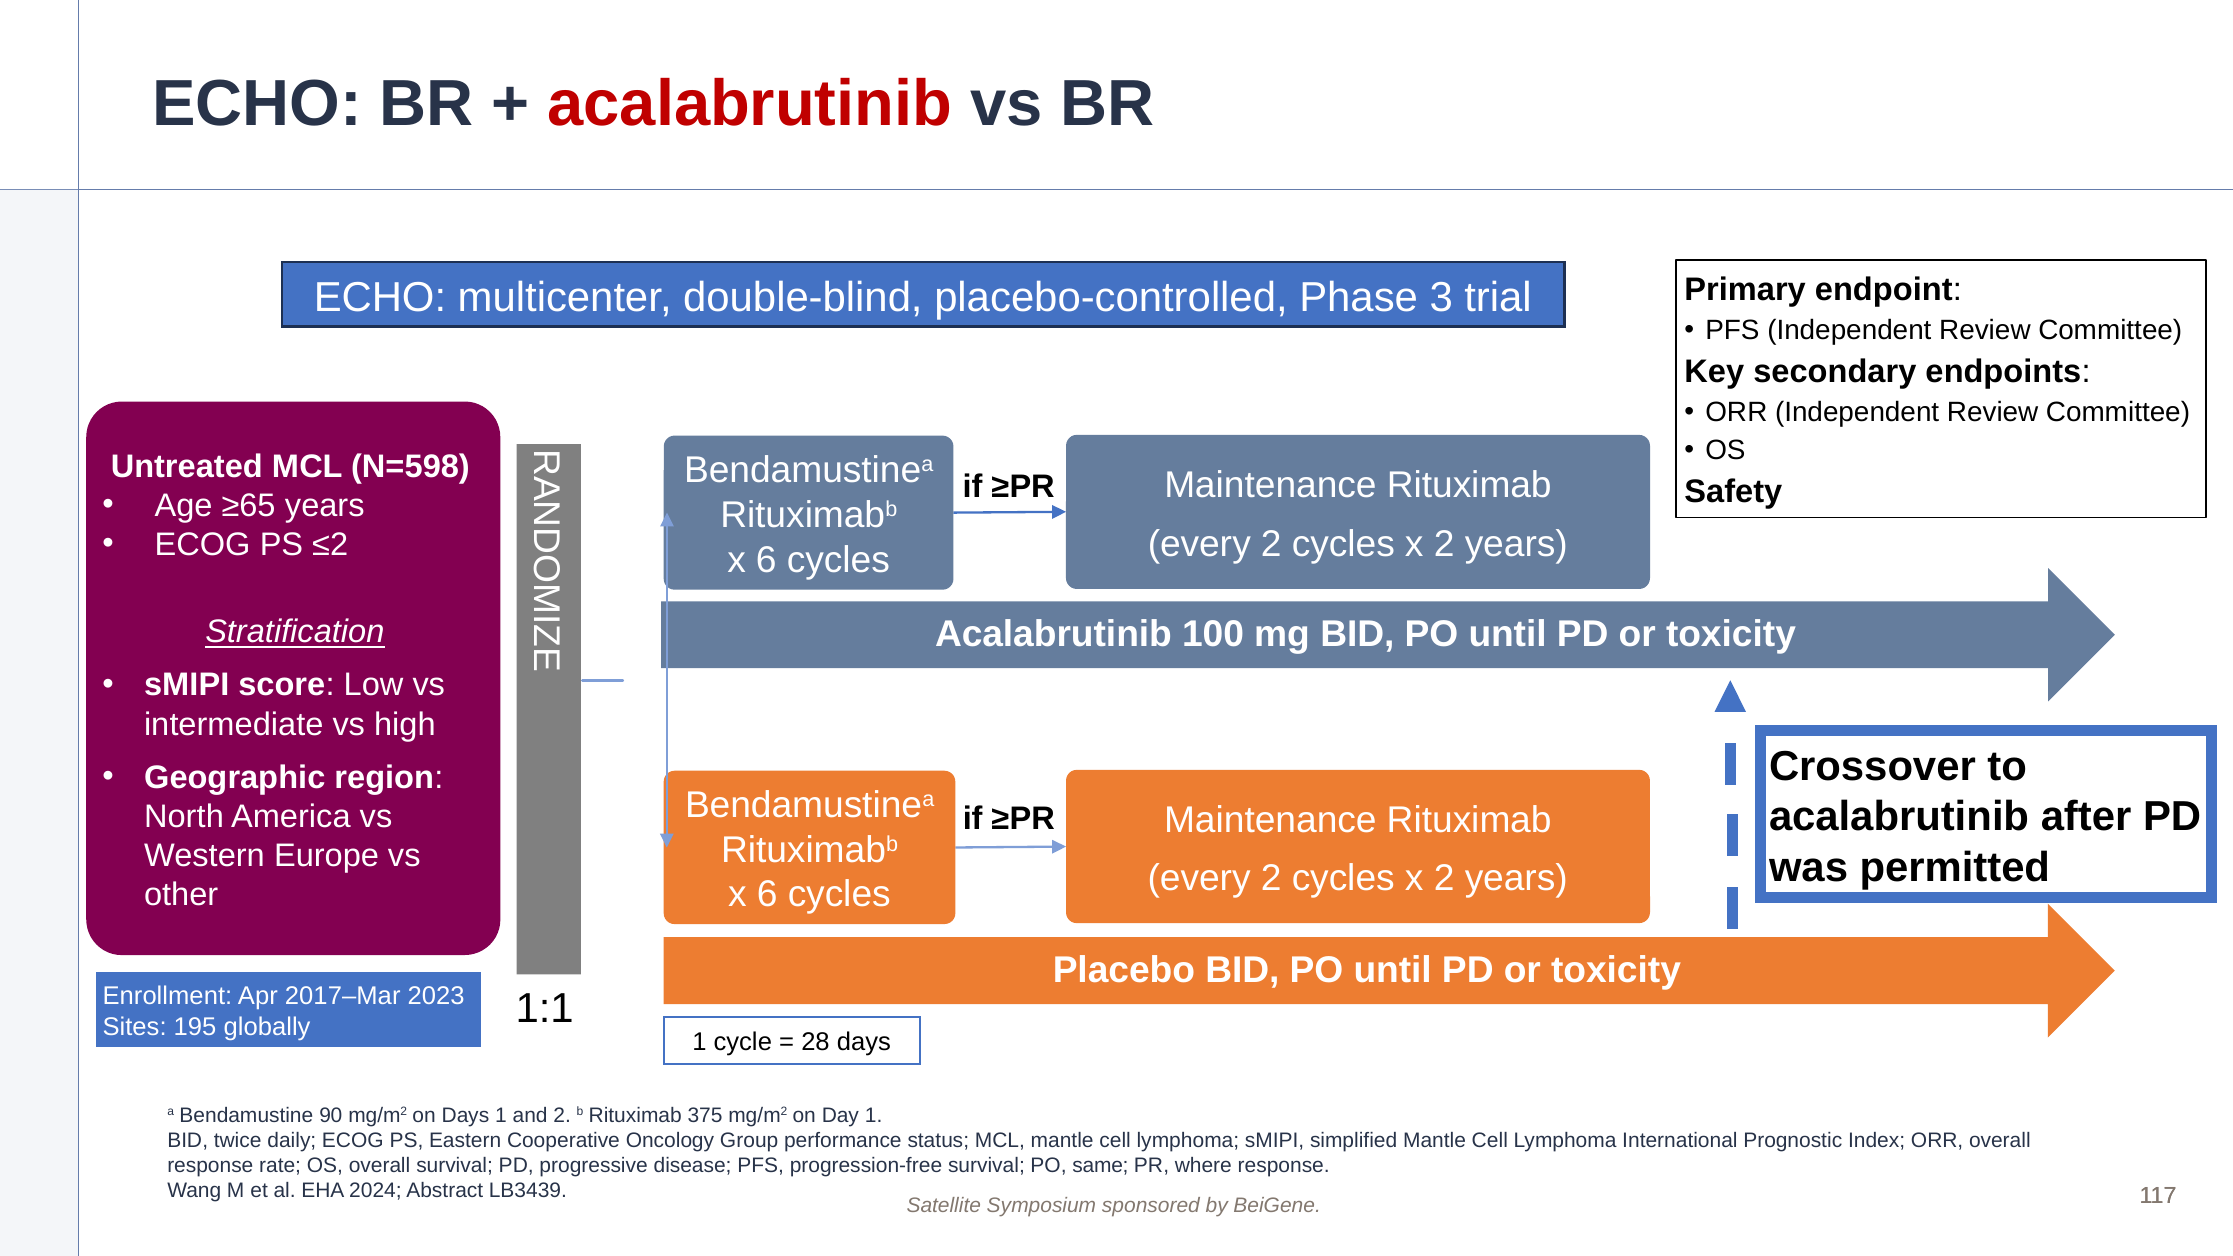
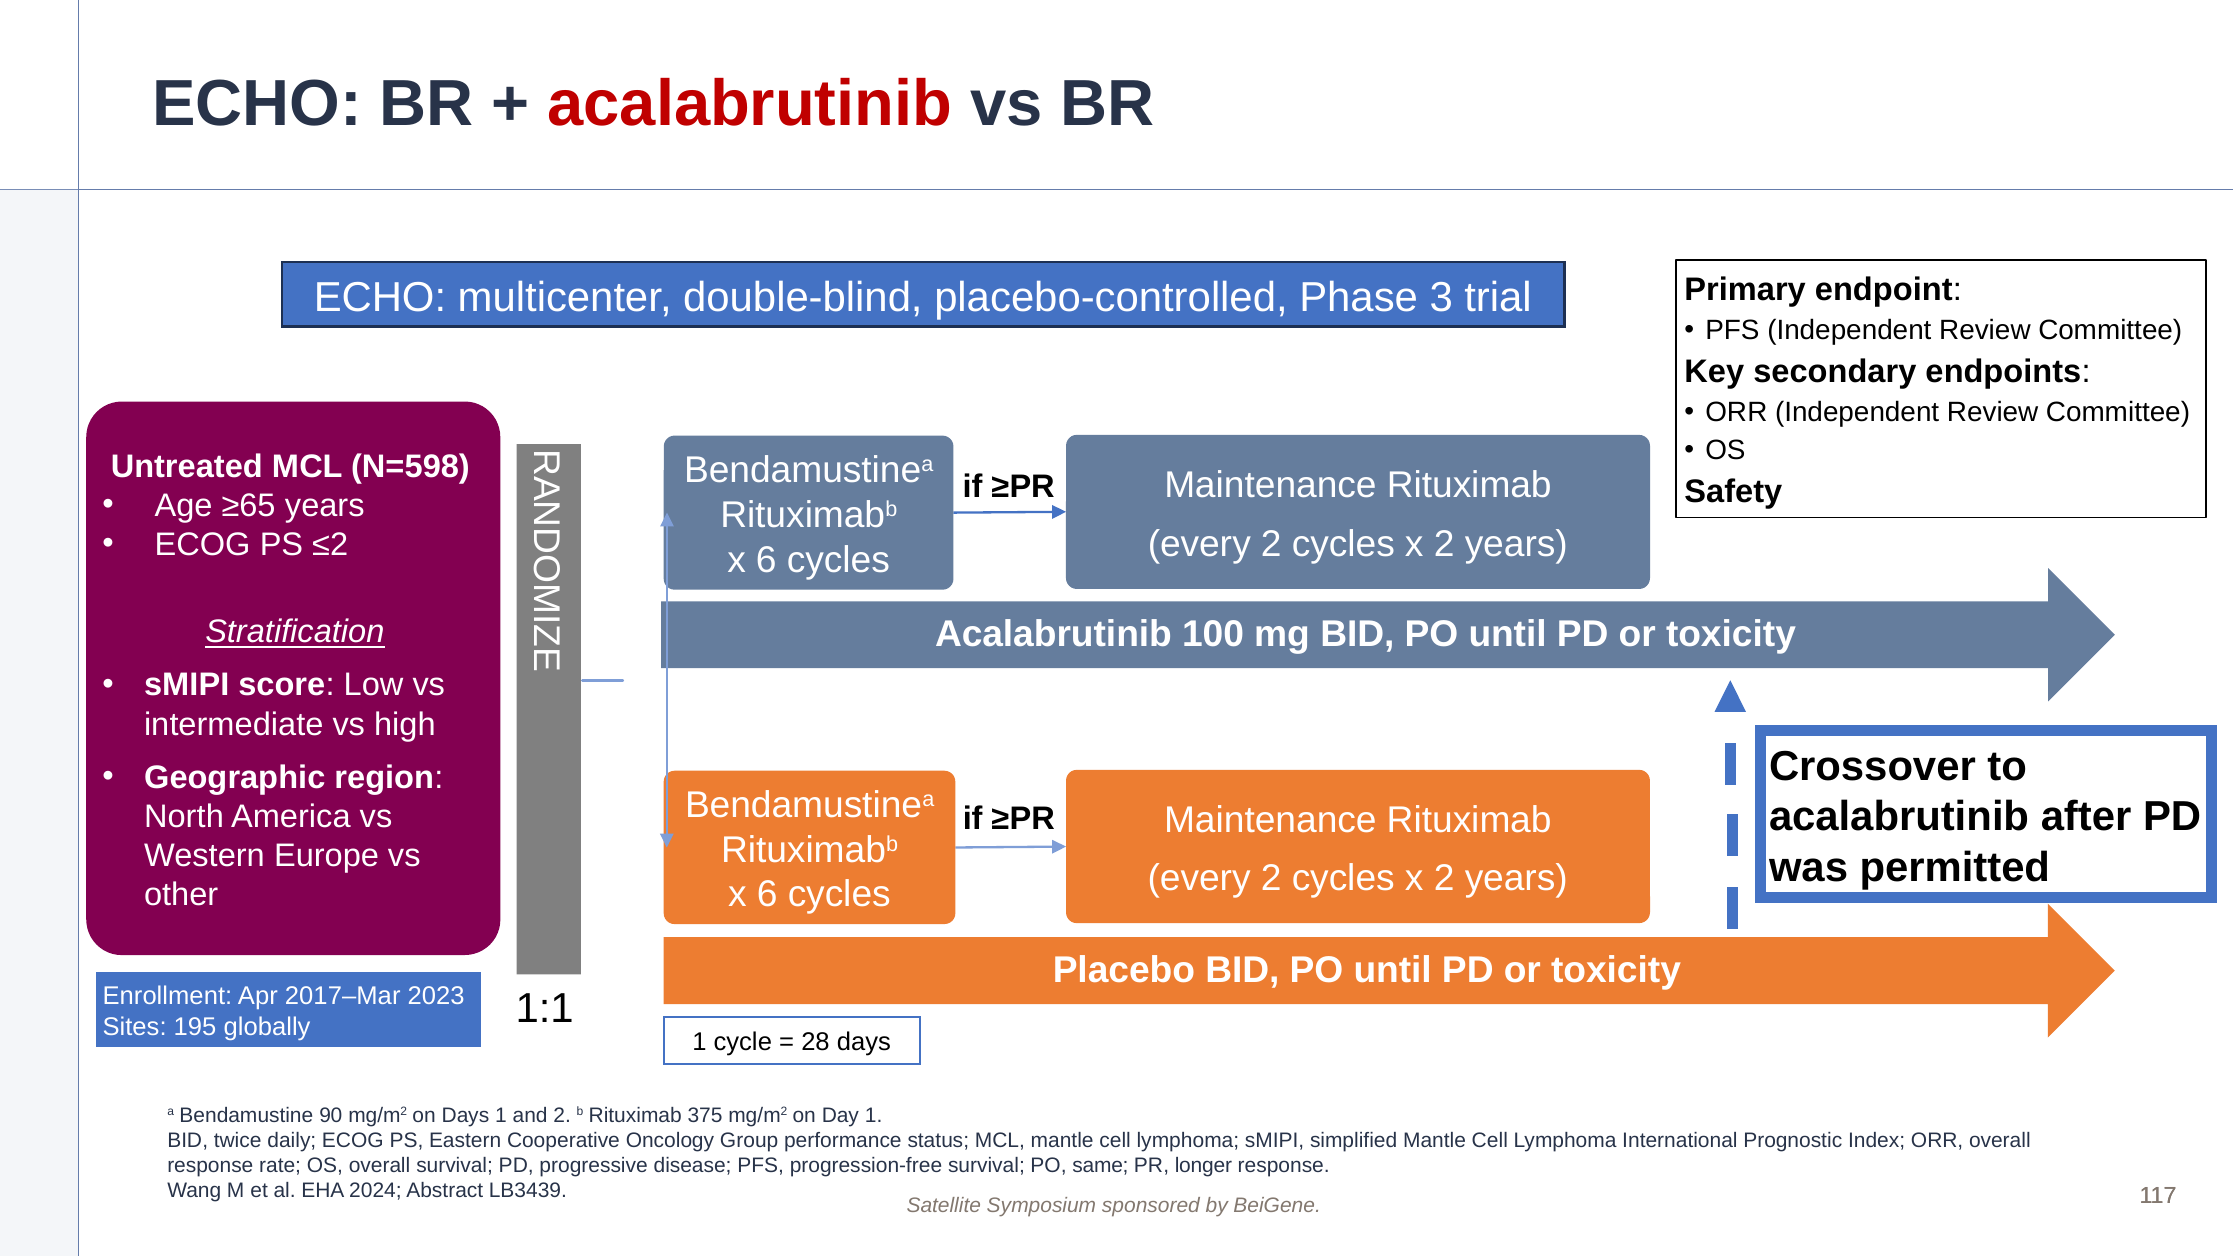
where: where -> longer (1203, 1166)
